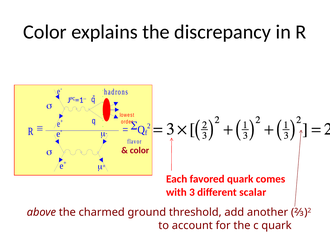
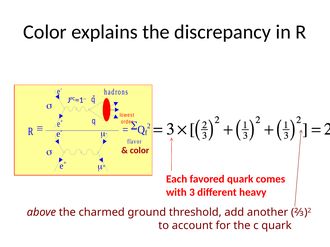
scalar: scalar -> heavy (253, 193)
